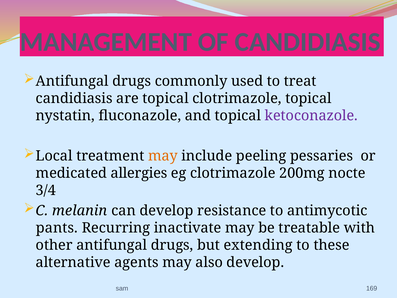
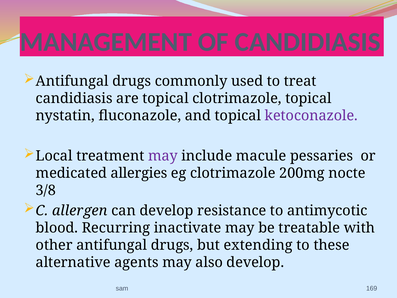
may colour: orange -> purple (163, 156)
peeling: peeling -> macule (261, 156)
3/4: 3/4 -> 3/8 (46, 190)
melanin: melanin -> allergen (80, 210)
pants: pants -> blood (57, 228)
